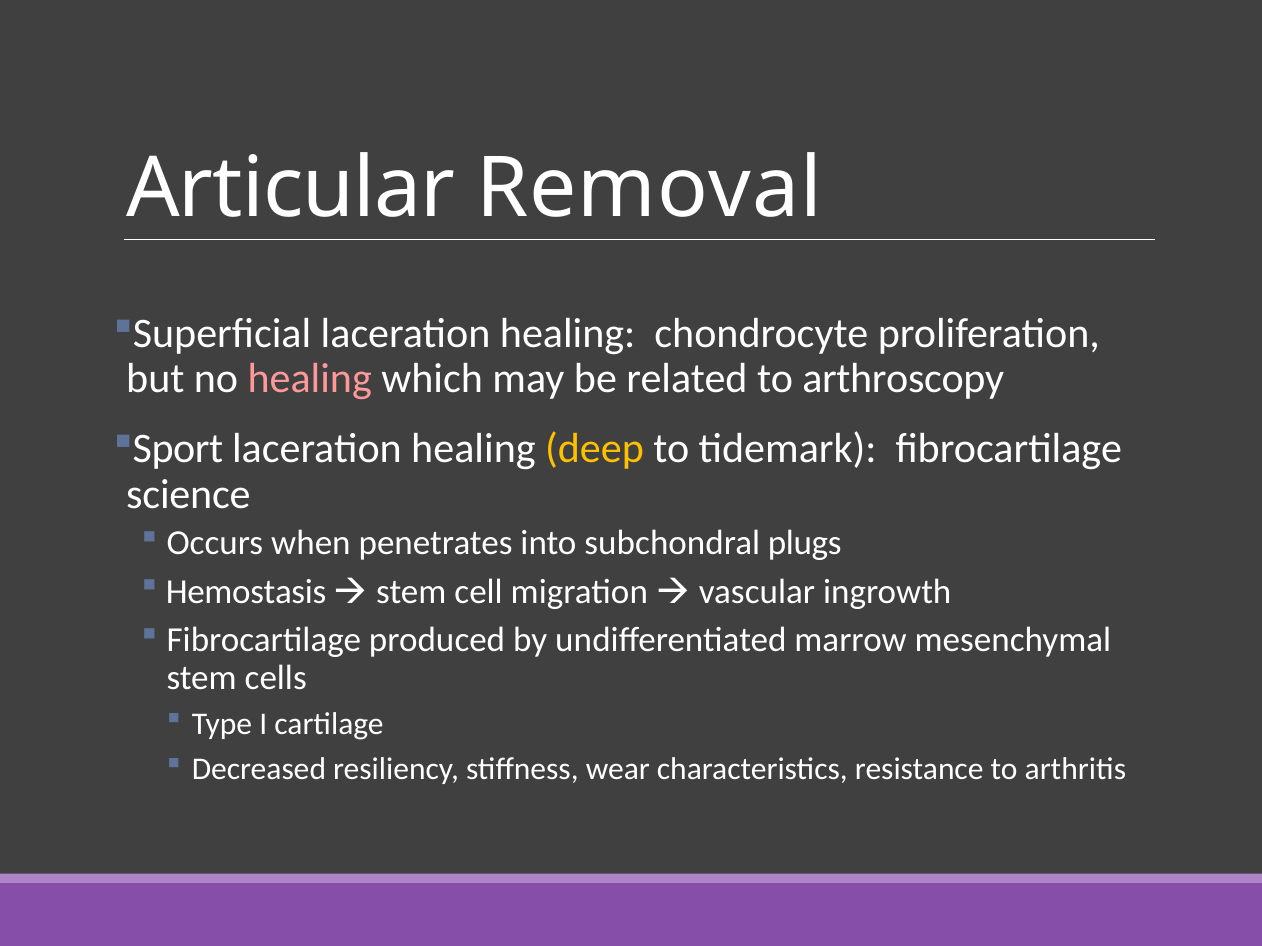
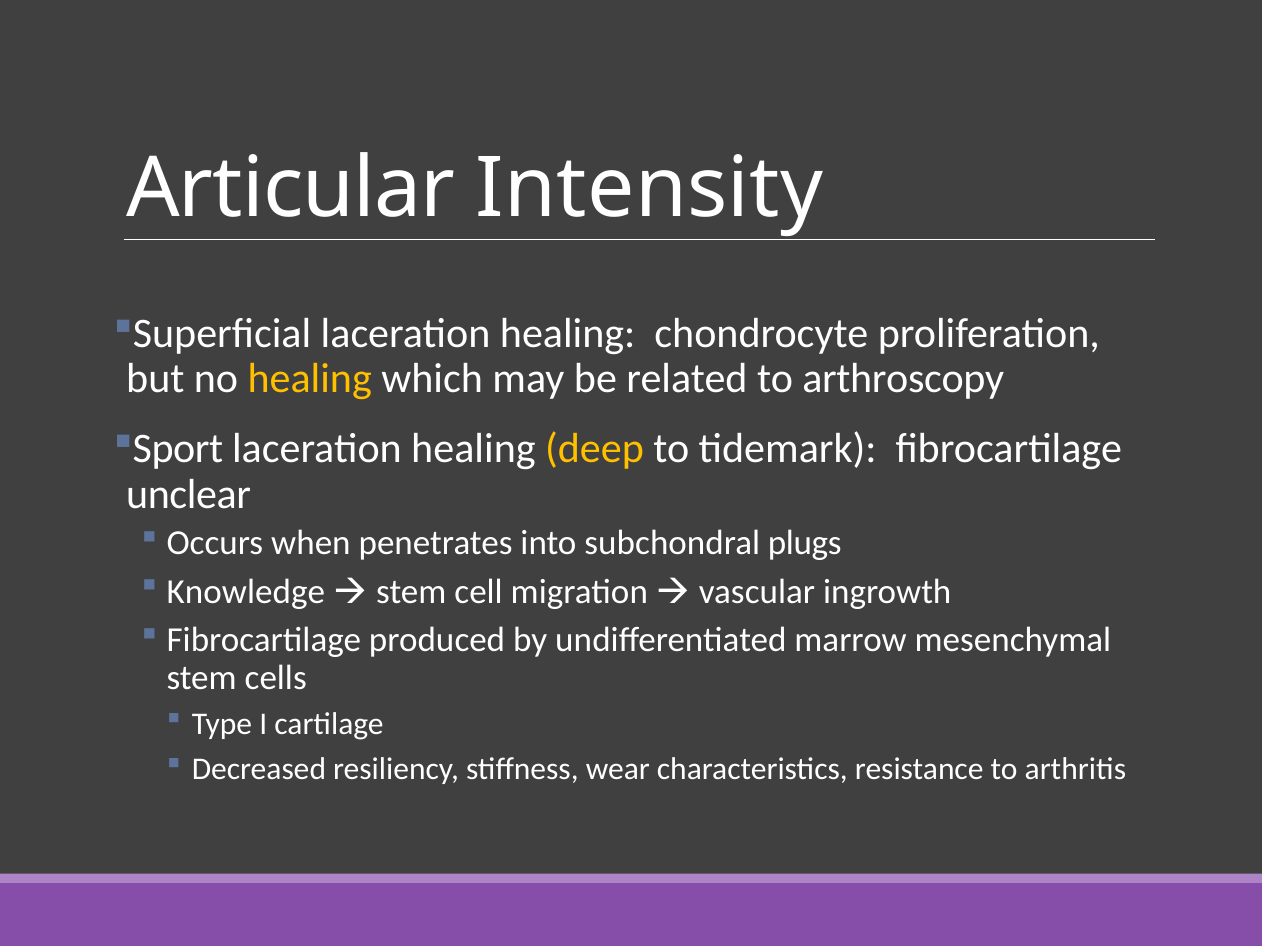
Removal: Removal -> Intensity (650, 189)
healing colour: pink -> yellow (310, 379)
science: science -> unclear (189, 495)
Hemostasis: Hemostasis -> Knowledge (246, 592)
